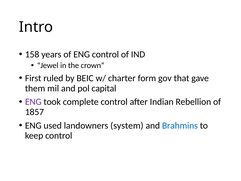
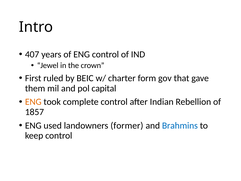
158: 158 -> 407 (32, 54)
ENG colour: purple -> orange (33, 102)
system: system -> former (127, 125)
